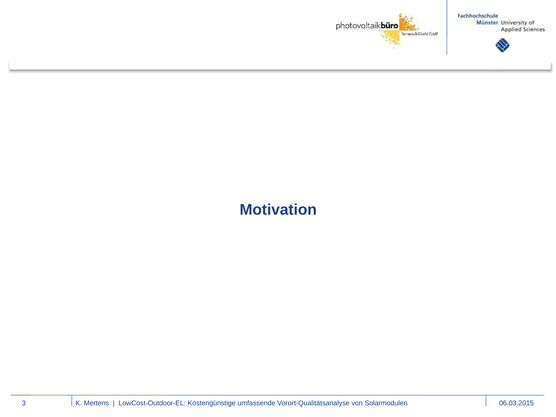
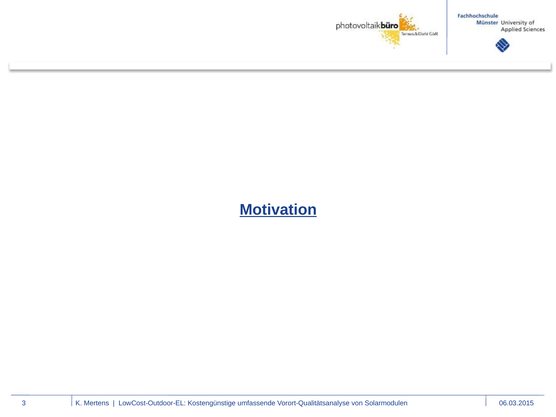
Motivation underline: none -> present (278, 210)
